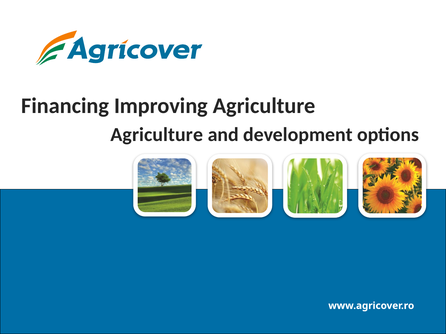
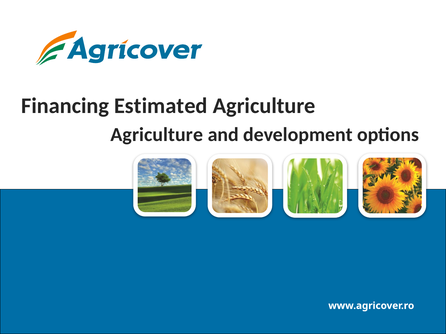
Improving: Improving -> Estimated (161, 106)
